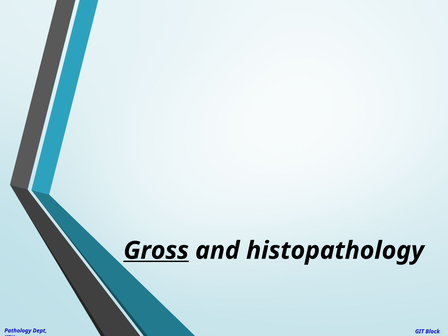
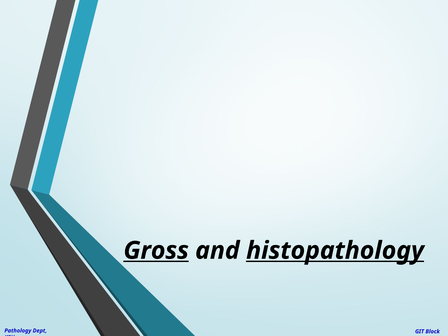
histopathology underline: none -> present (335, 251)
